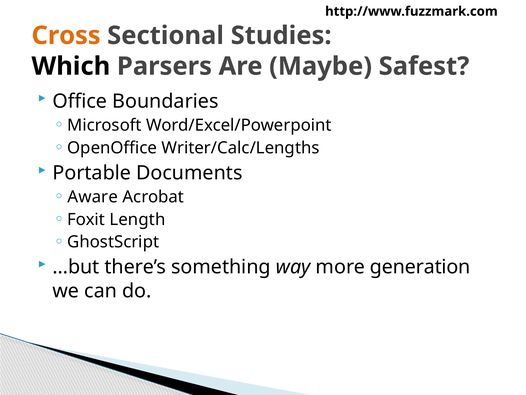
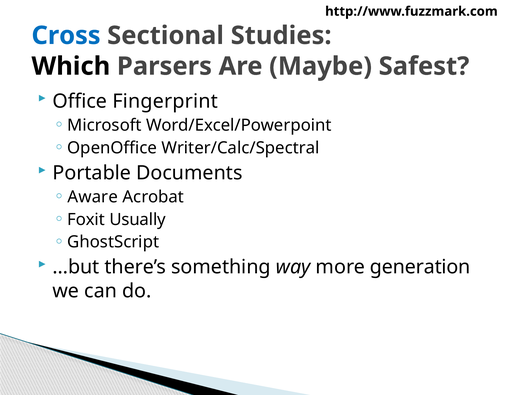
Cross colour: orange -> blue (66, 36)
Boundaries: Boundaries -> Fingerprint (165, 101)
Writer/Calc/Lengths: Writer/Calc/Lengths -> Writer/Calc/Spectral (240, 148)
Length: Length -> Usually (138, 219)
